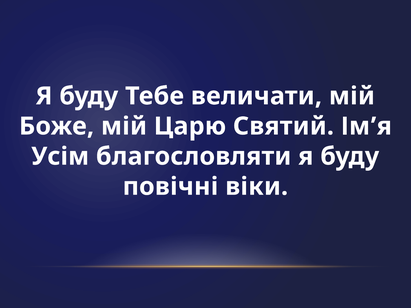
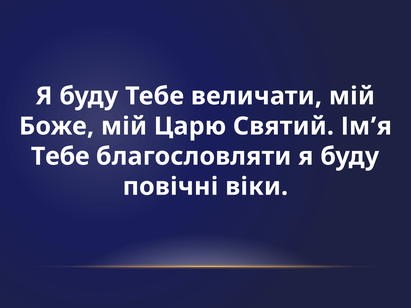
Усім: Усім -> Тебе (60, 157)
